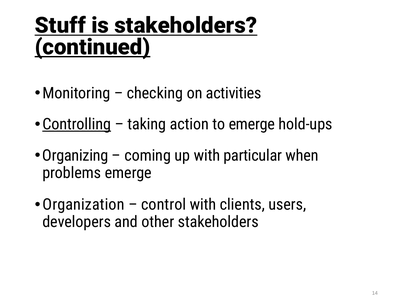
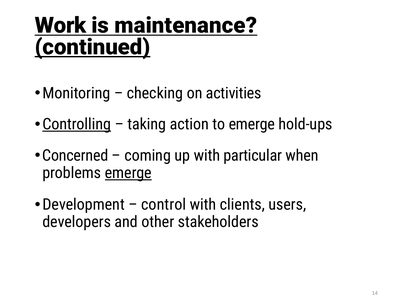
Stuff: Stuff -> Work (60, 26)
is stakeholders: stakeholders -> maintenance (186, 26)
Organizing: Organizing -> Concerned (75, 156)
emerge underline: none -> present (128, 173)
Organization: Organization -> Development (84, 205)
